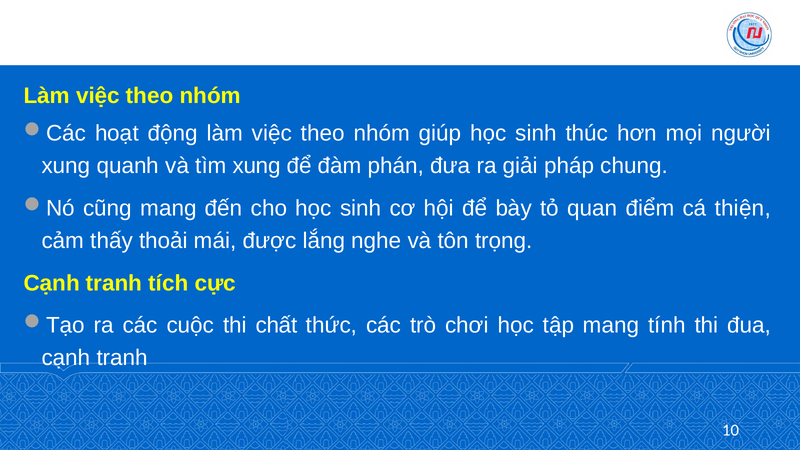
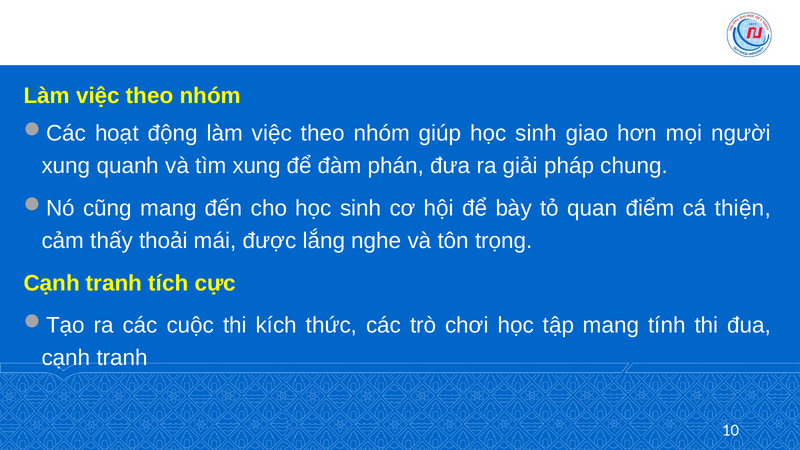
thúc: thúc -> giao (587, 133)
chất: chất -> kích (276, 326)
